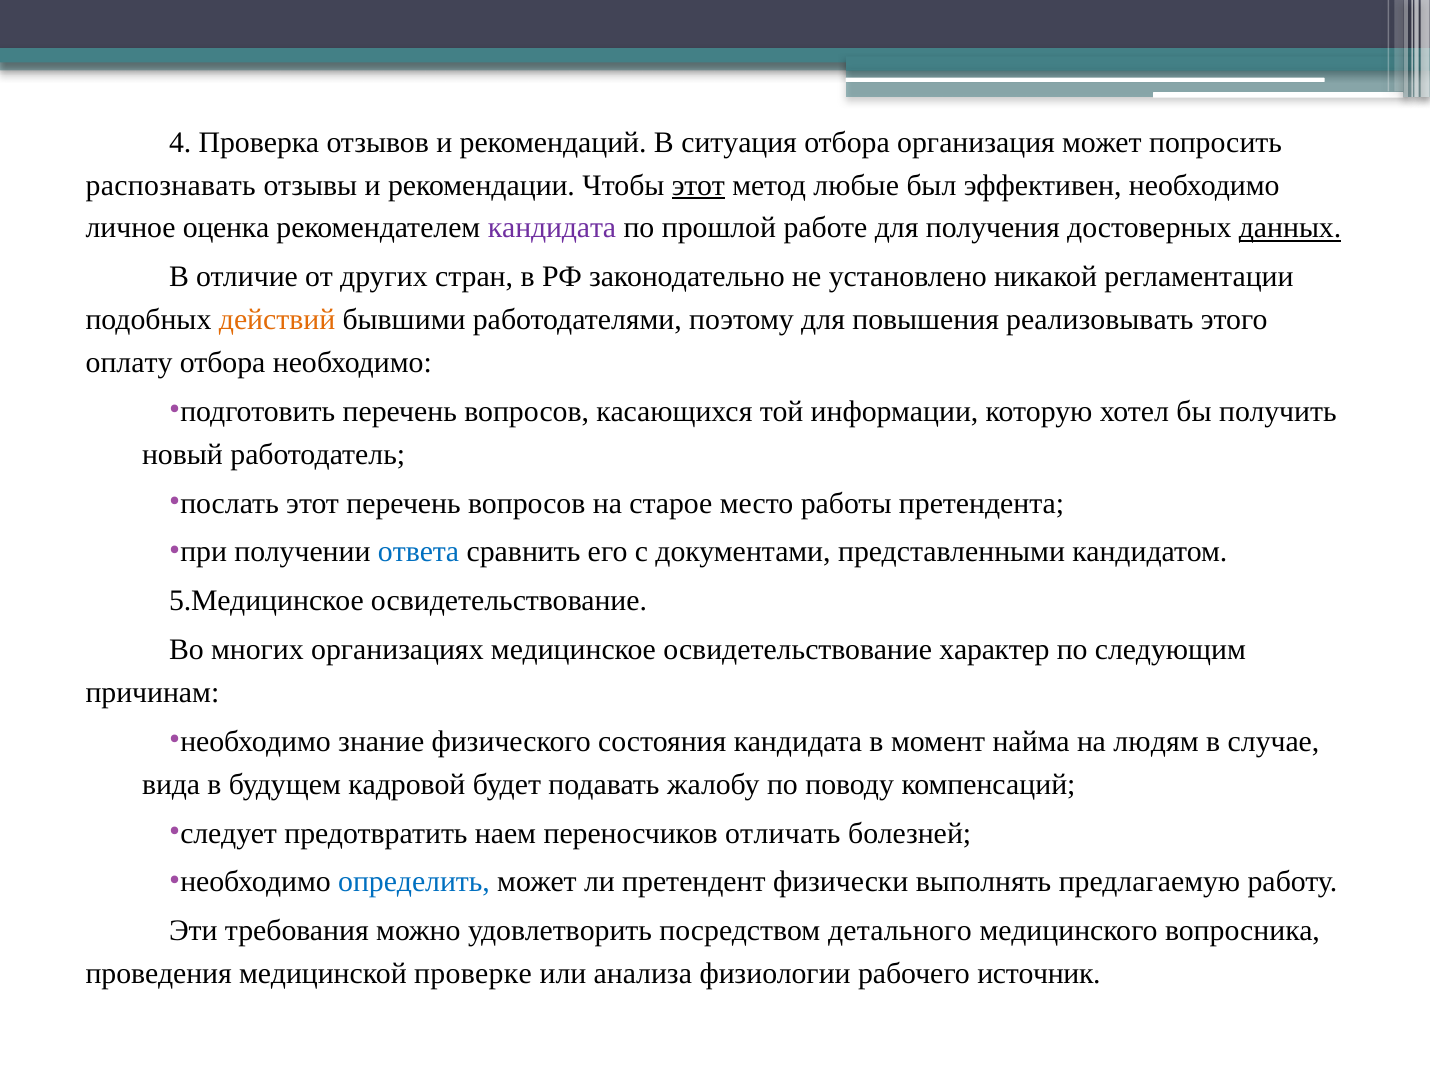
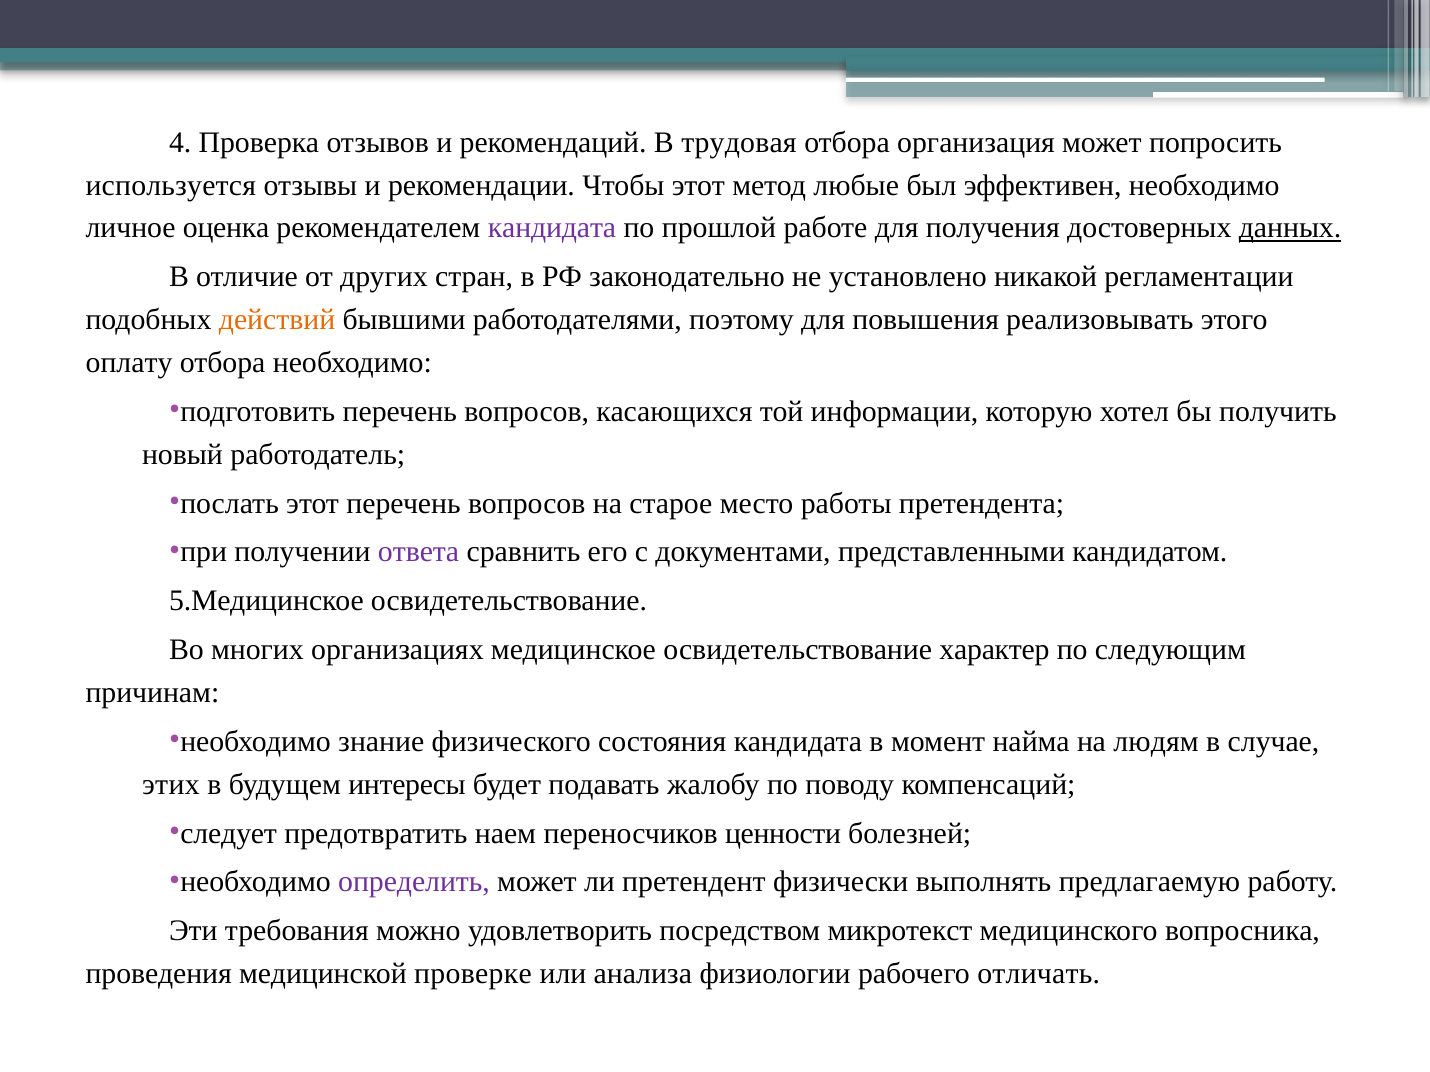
ситуация: ситуация -> трудовая (739, 142)
распознавать: распознавать -> используется (171, 185)
этот underline: present -> none (698, 185)
ответа colour: blue -> purple (419, 552)
вида: вида -> этих (171, 785)
кадровой: кадровой -> интересы (407, 785)
отличать: отличать -> ценности (783, 834)
определить colour: blue -> purple (414, 883)
детального: детального -> микротекст (900, 931)
источник: источник -> отличать (1039, 974)
